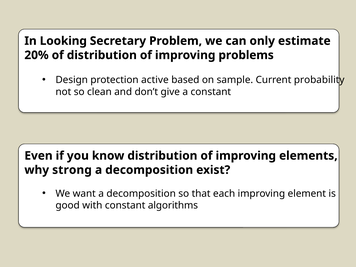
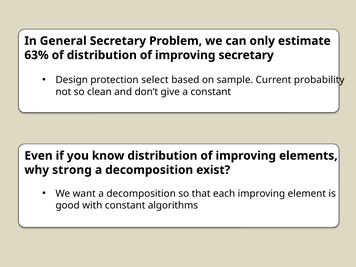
Looking: Looking -> General (63, 41)
20%: 20% -> 63% (37, 55)
improving problems: problems -> secretary (246, 55)
active: active -> select (155, 80)
